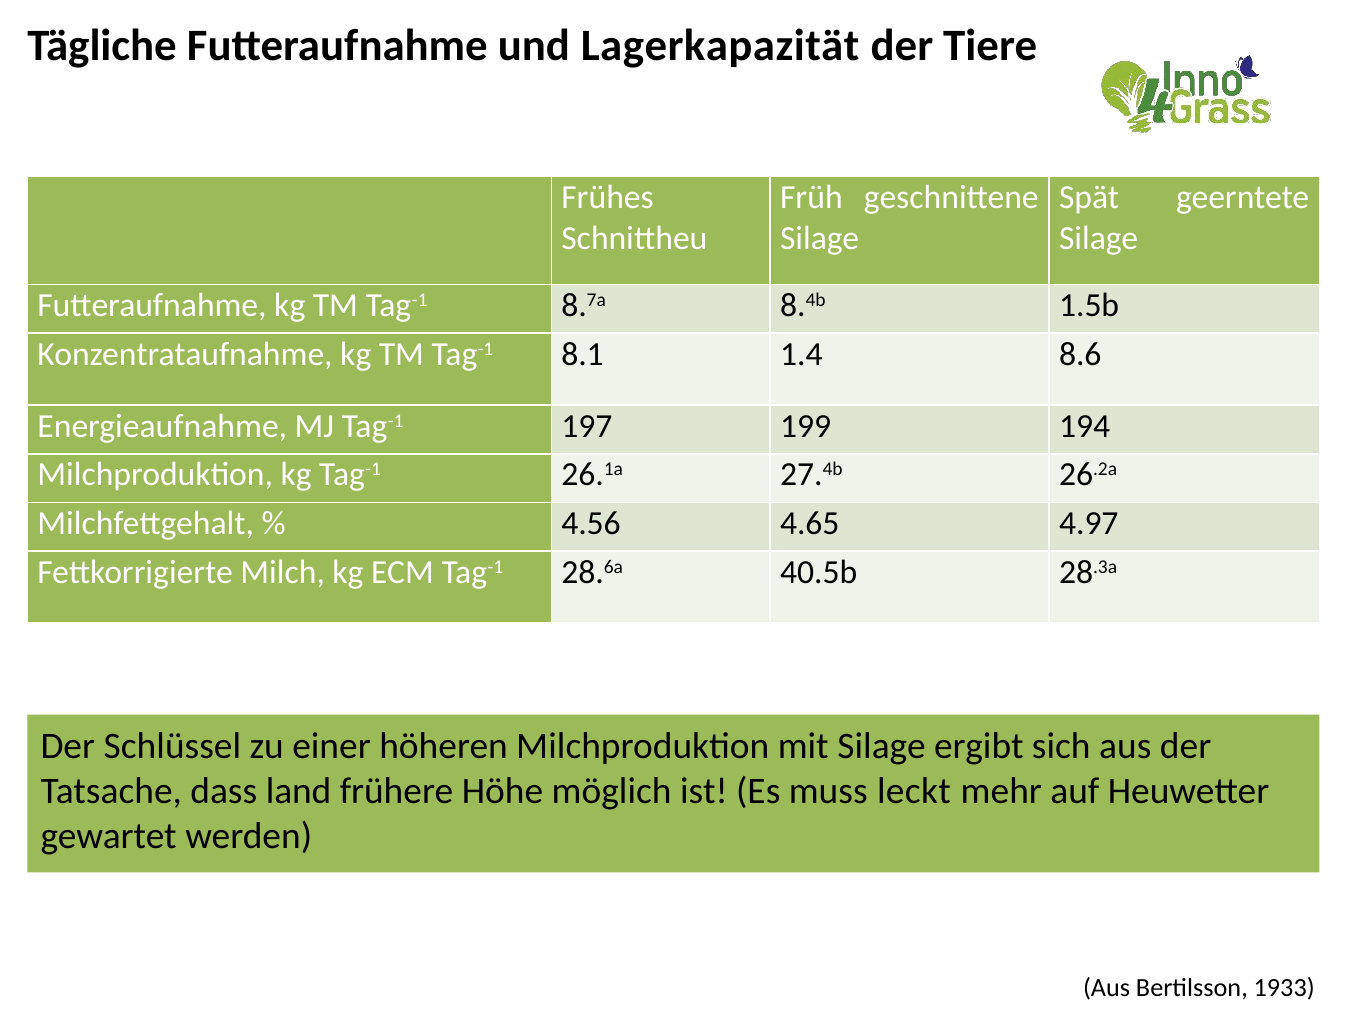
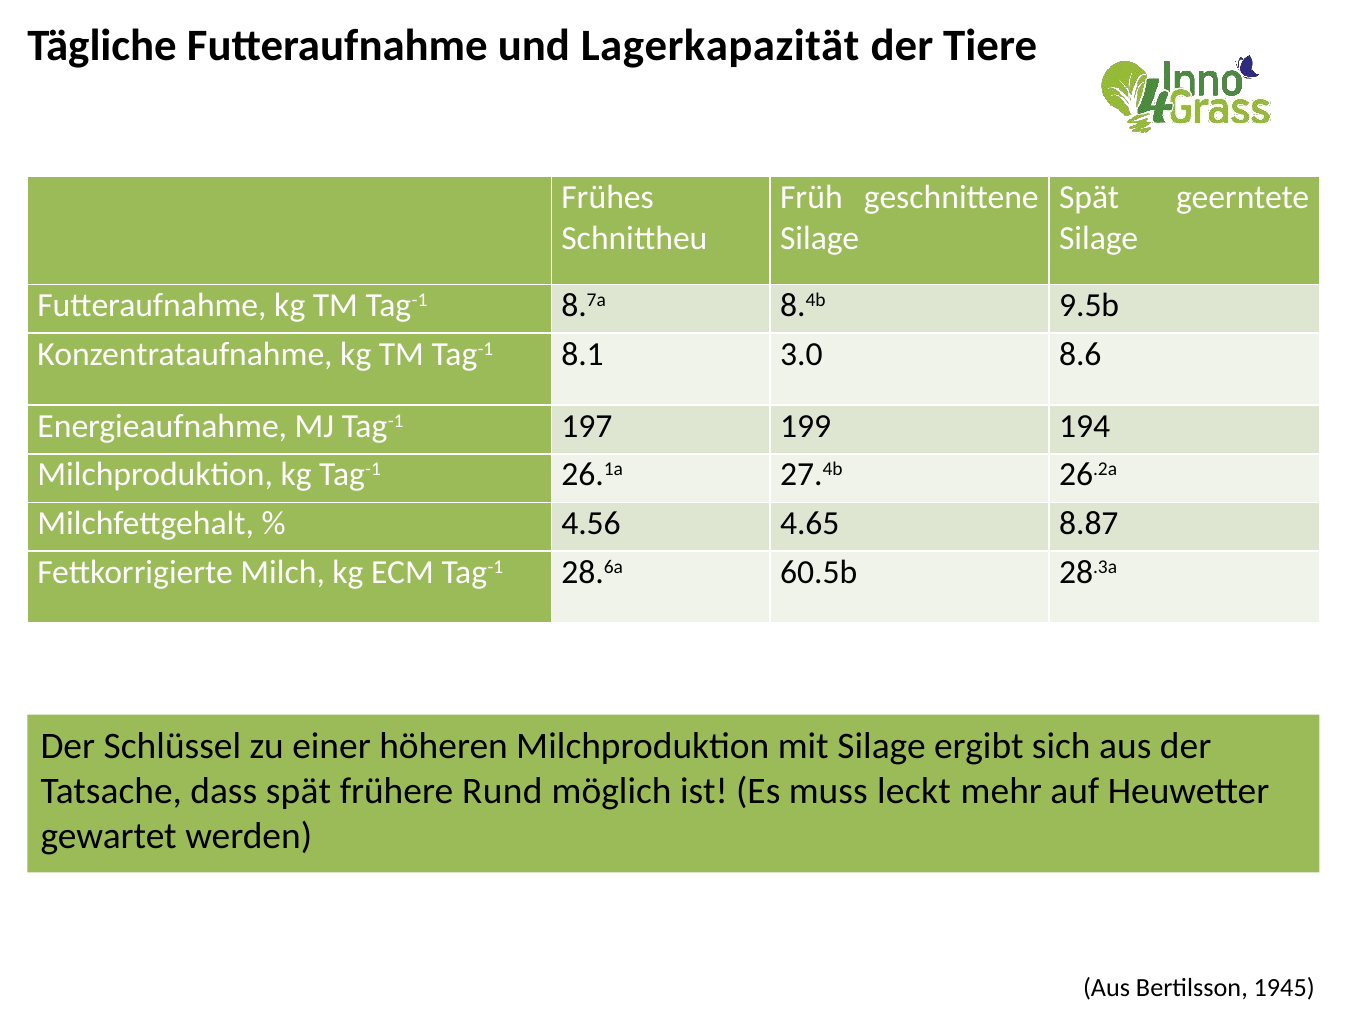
1.5b: 1.5b -> 9.5b (1089, 306)
1.4: 1.4 -> 3.0 (801, 354)
4.97: 4.97 -> 8.87 (1089, 524)
40.5b: 40.5b -> 60.5b (819, 572)
dass land: land -> spät (299, 792)
Höhe: Höhe -> Rund (502, 792)
1933: 1933 -> 1945 (1284, 988)
